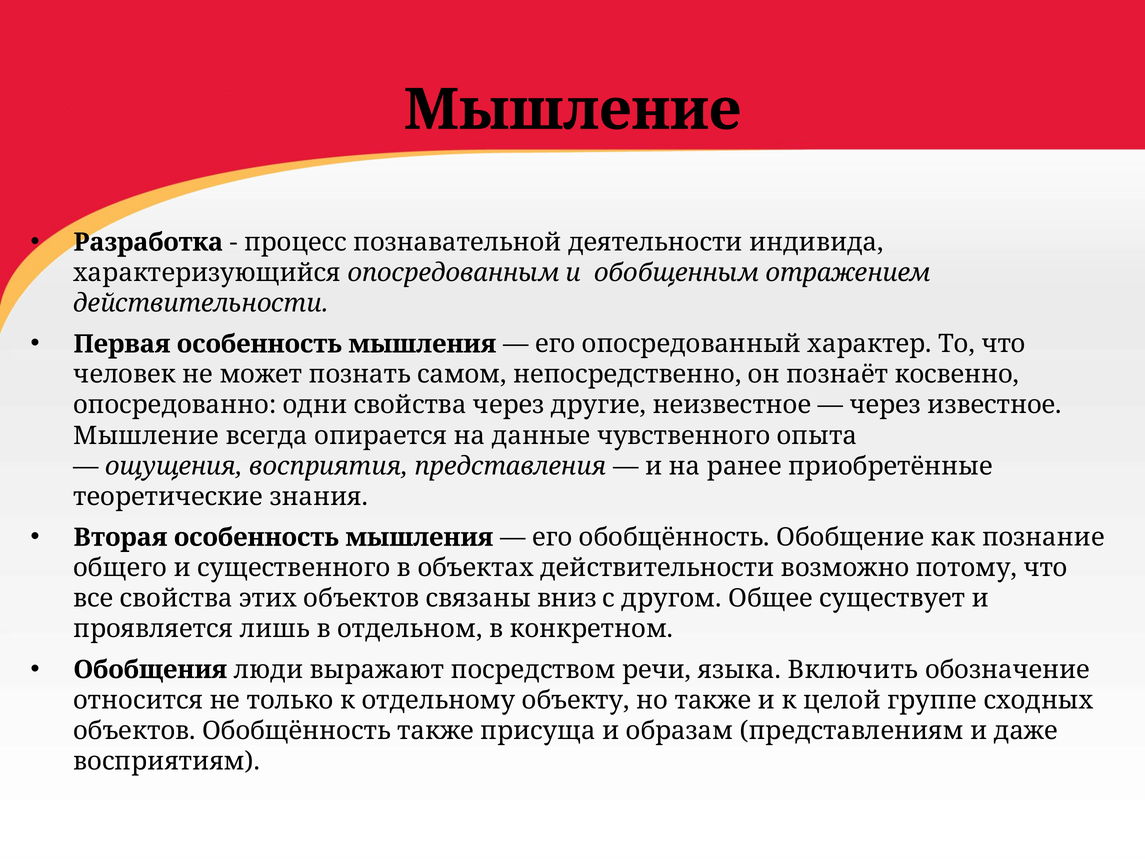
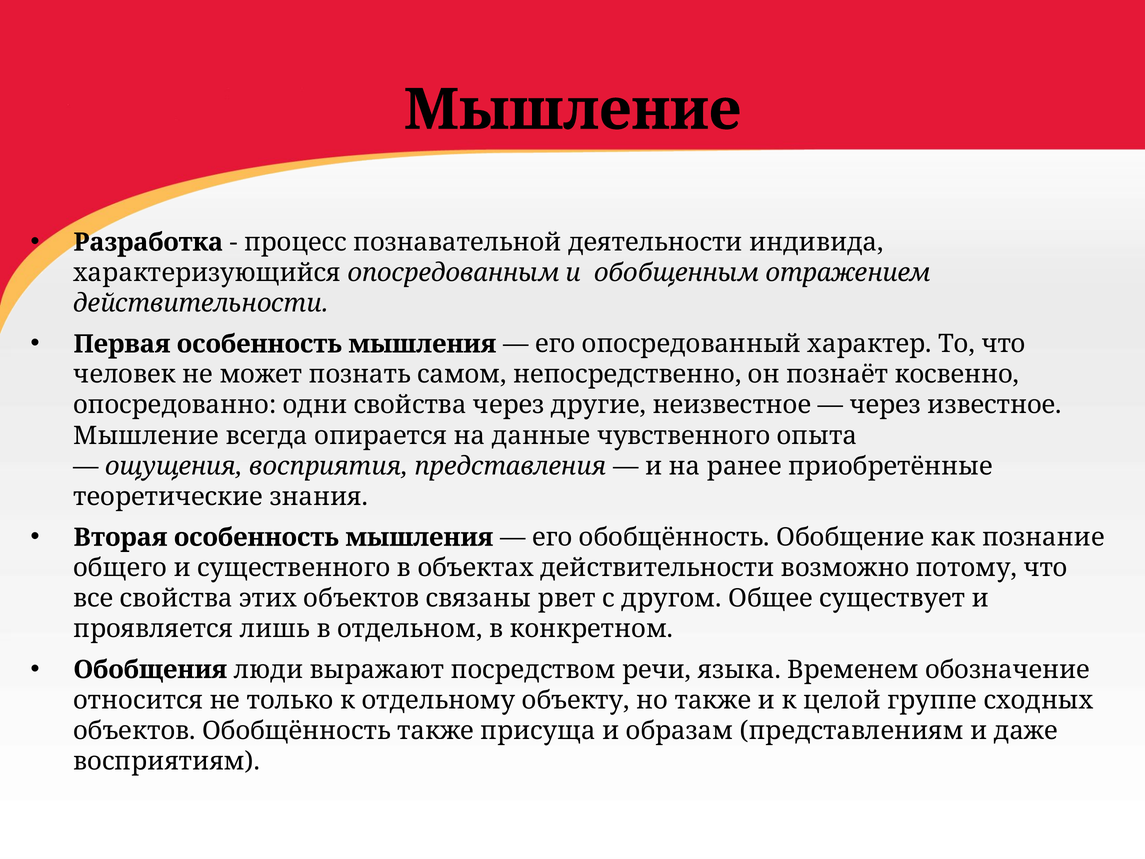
вниз: вниз -> рвет (567, 598)
Включить: Включить -> Временем (853, 670)
